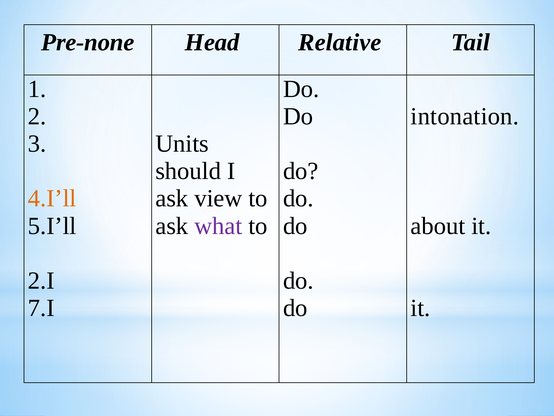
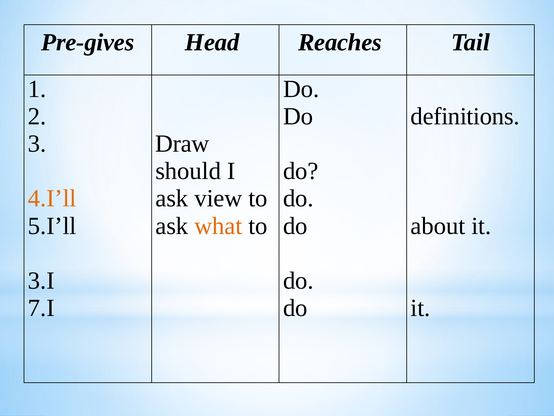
Pre-none: Pre-none -> Pre-gives (88, 42)
Relative: Relative -> Reaches (340, 42)
intonation: intonation -> definitions (465, 116)
Units: Units -> Draw (182, 144)
what colour: purple -> orange (218, 226)
2.I: 2.I -> 3.I (41, 280)
